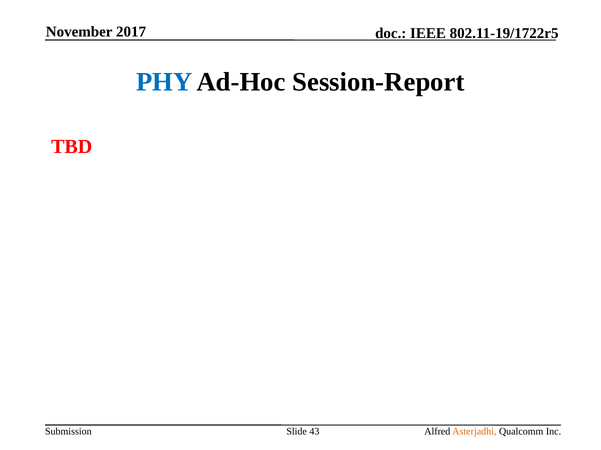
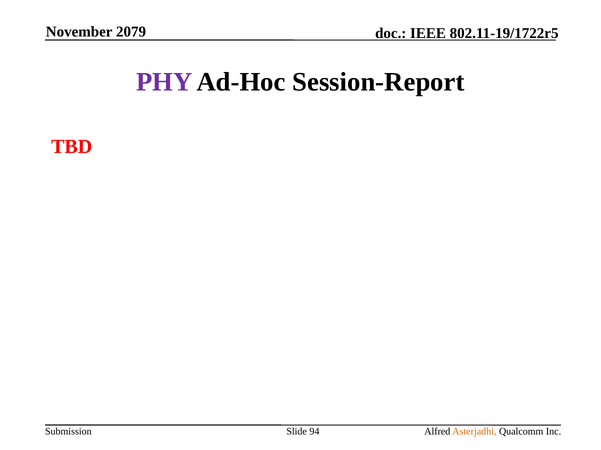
2017: 2017 -> 2079 (131, 32)
PHY colour: blue -> purple (164, 82)
43: 43 -> 94 (314, 432)
